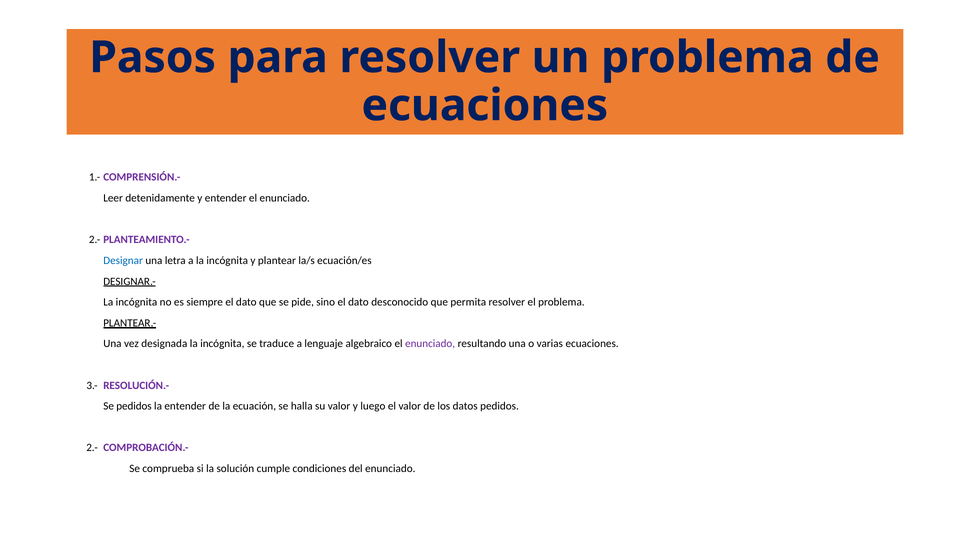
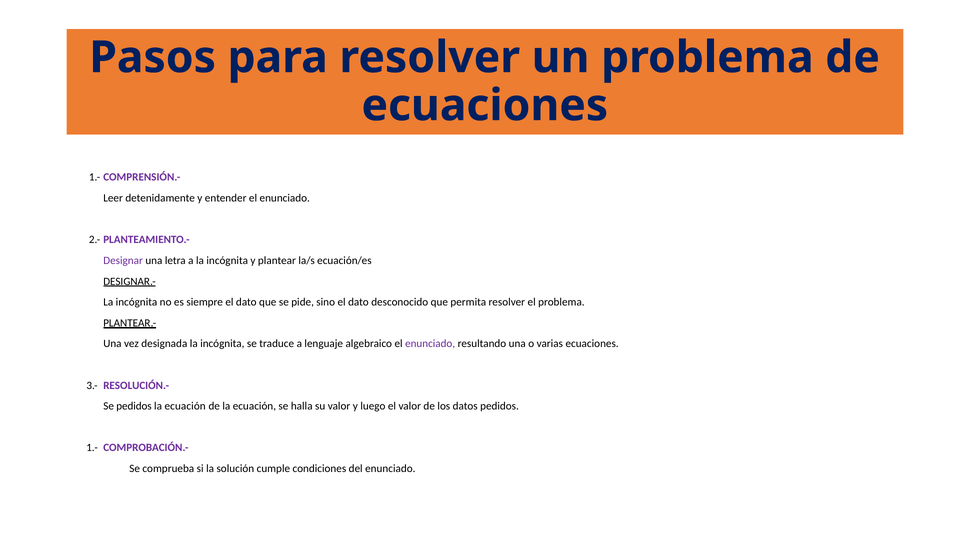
Designar colour: blue -> purple (123, 260)
entender: entender -> ecuación (185, 406)
2.-: 2.- -> 1.- (92, 447)
